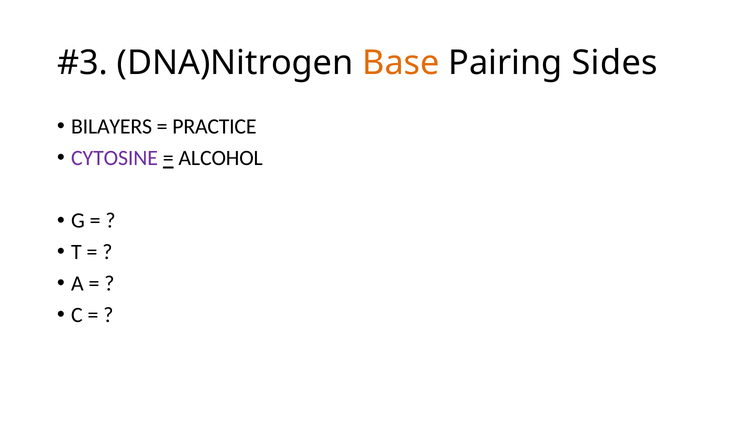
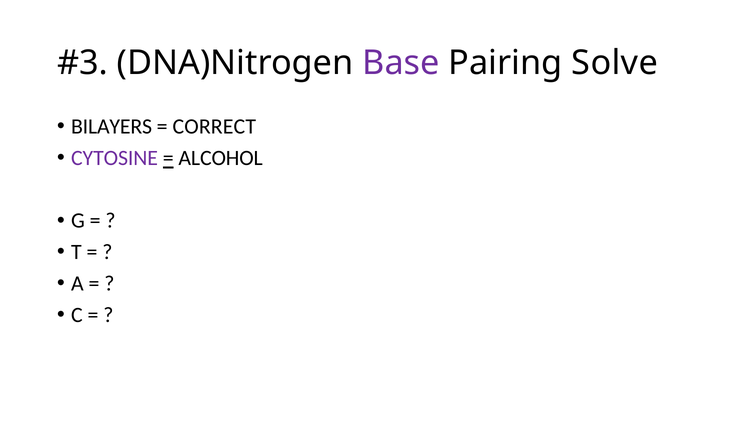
Base colour: orange -> purple (401, 63)
Sides: Sides -> Solve (615, 63)
PRACTICE: PRACTICE -> CORRECT (214, 126)
